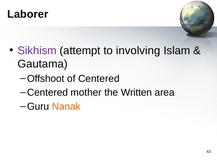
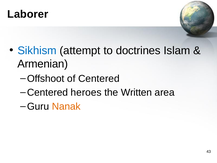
Sikhism colour: purple -> blue (37, 50)
involving: involving -> doctrines (138, 50)
Gautama: Gautama -> Armenian (43, 64)
mother: mother -> heroes (86, 92)
